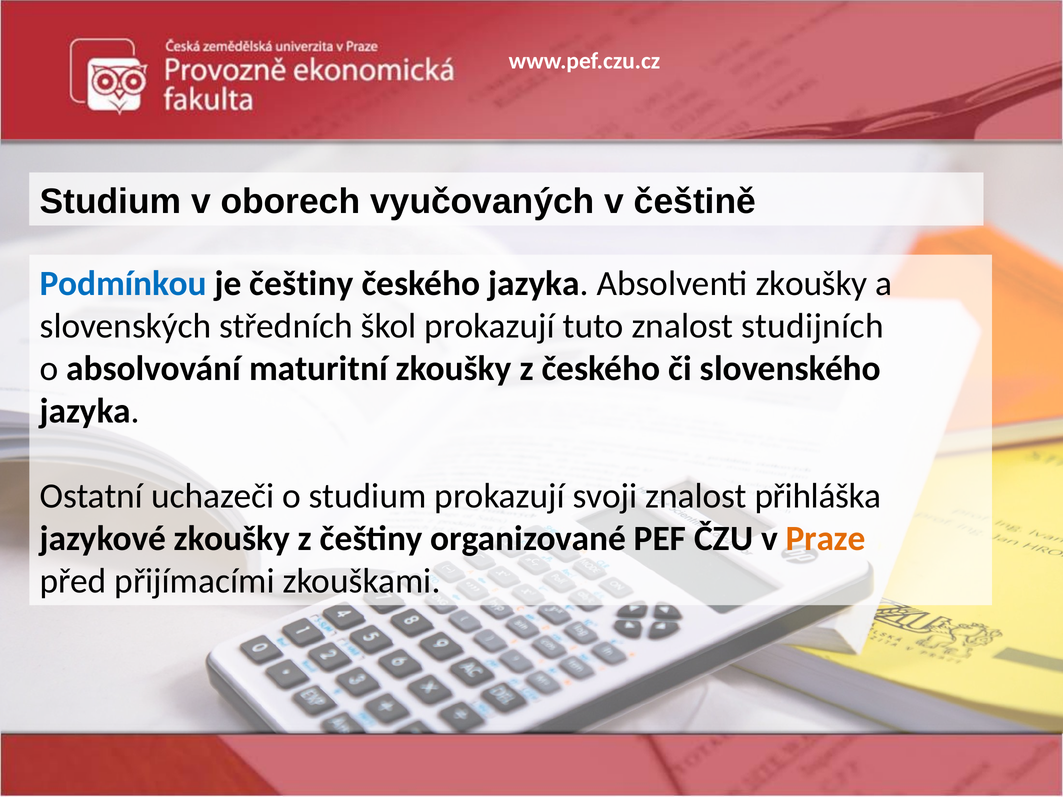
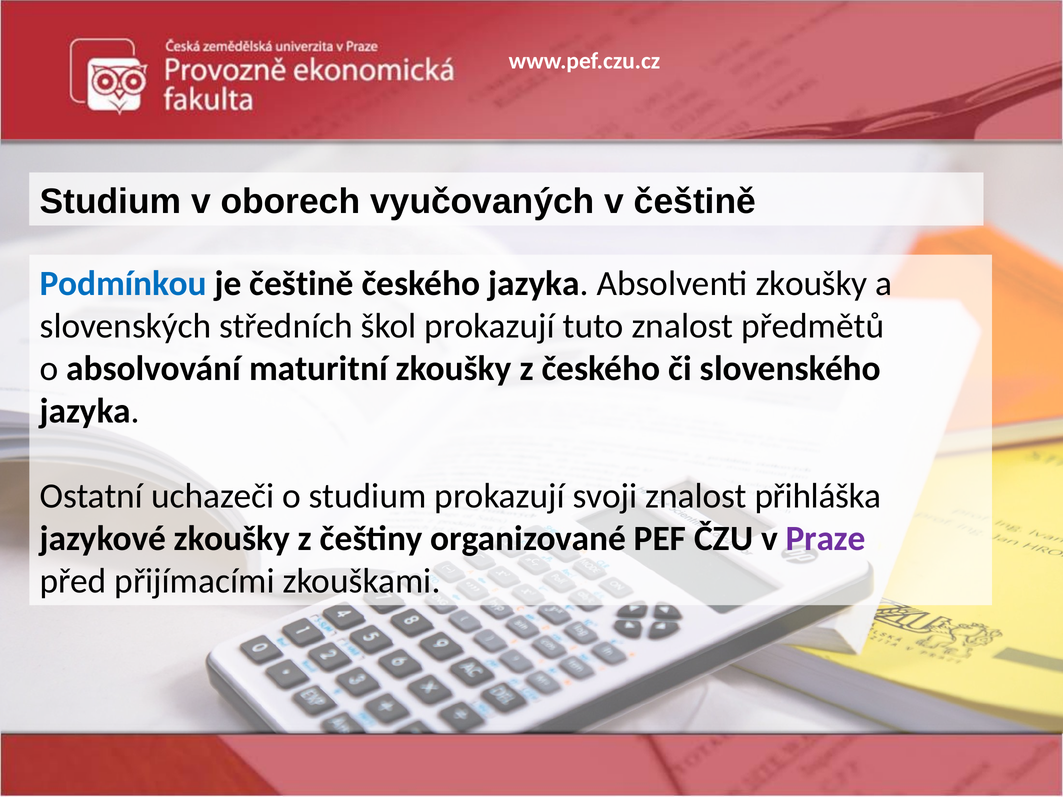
je češtiny: češtiny -> češtině (302, 284)
studijních: studijních -> předmětů (813, 326)
Praze colour: orange -> purple (826, 539)
